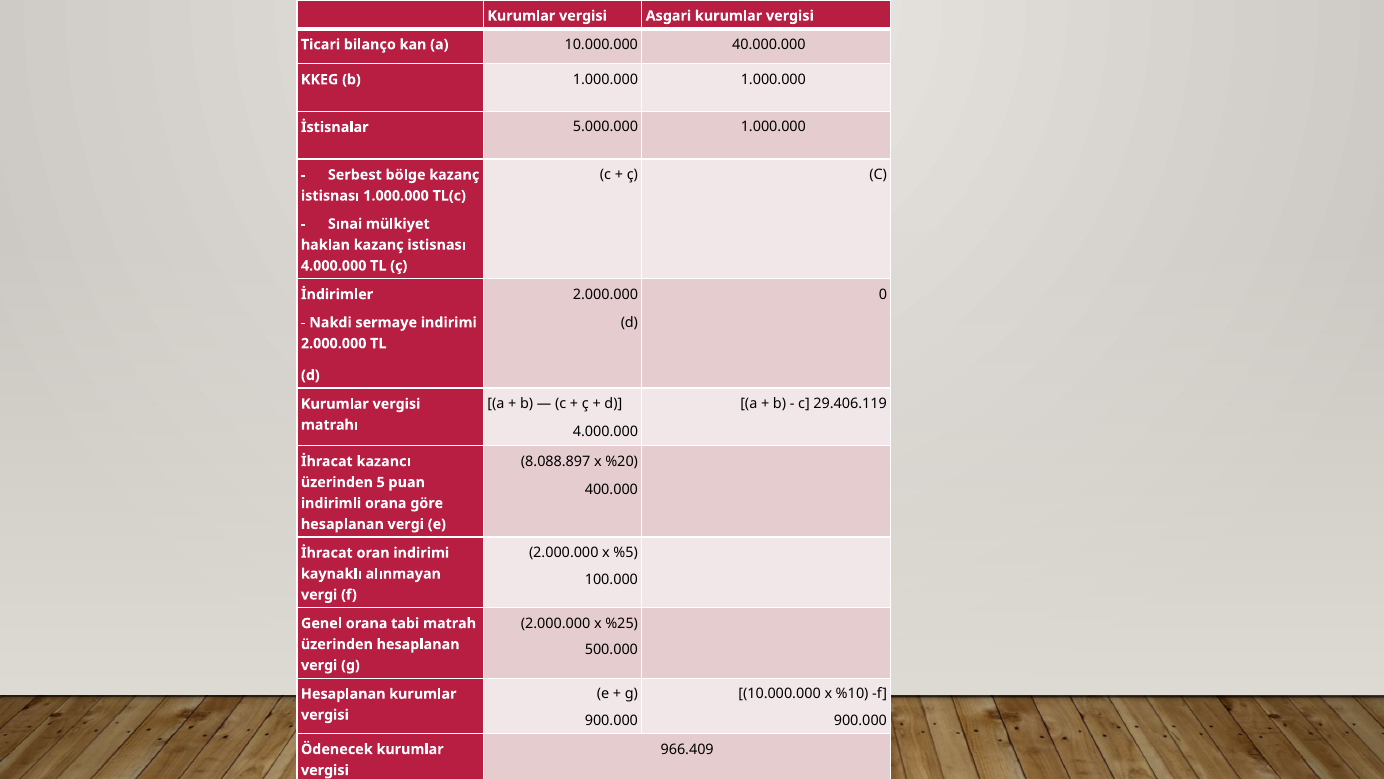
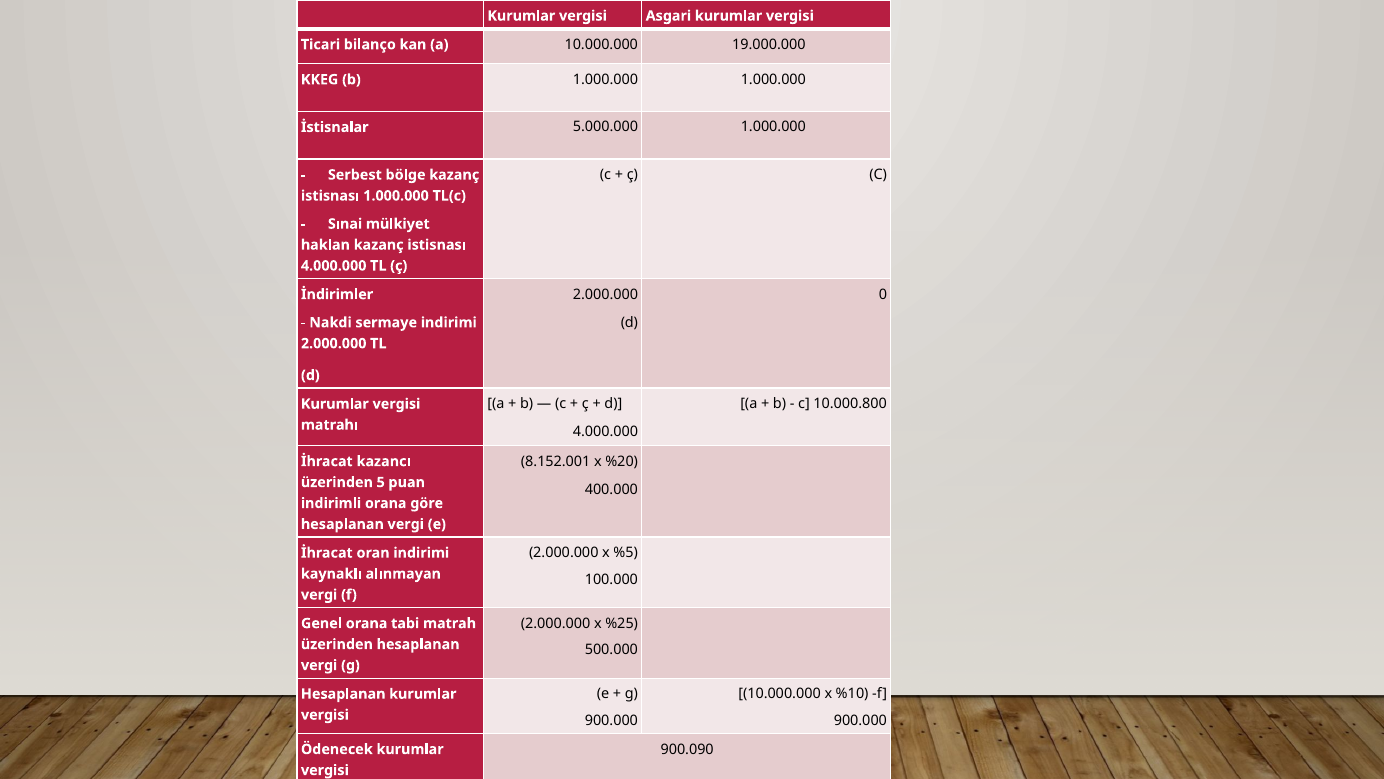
40.000.000: 40.000.000 -> 19.000.000 (769, 44)
29.406.119: 29.406.119 -> 10.000.800 (850, 404)
8.088.897: 8.088.897 -> 8.152.001 (556, 461)
966.409: 966.409 -> 900.090 (687, 749)
